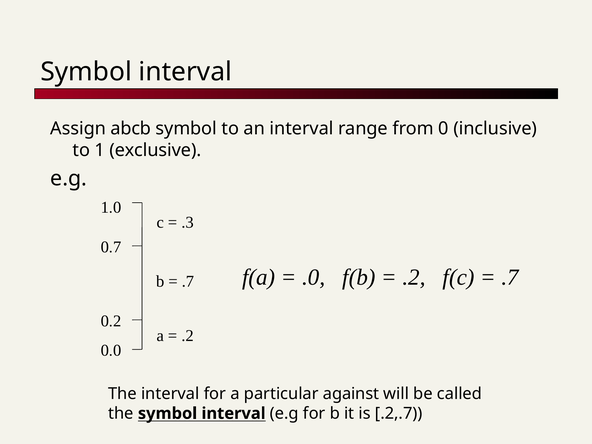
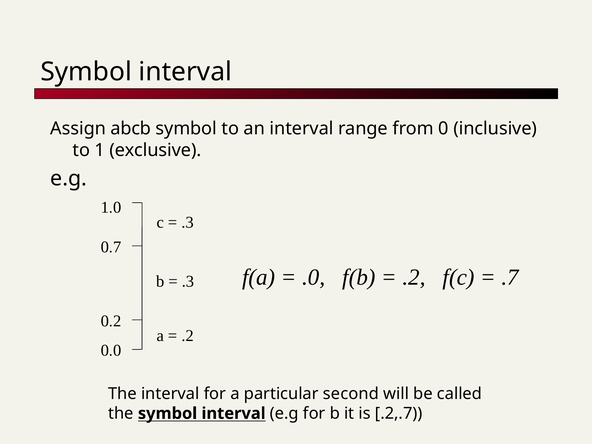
.7: .7 -> .3 (188, 282)
against: against -> second (351, 394)
